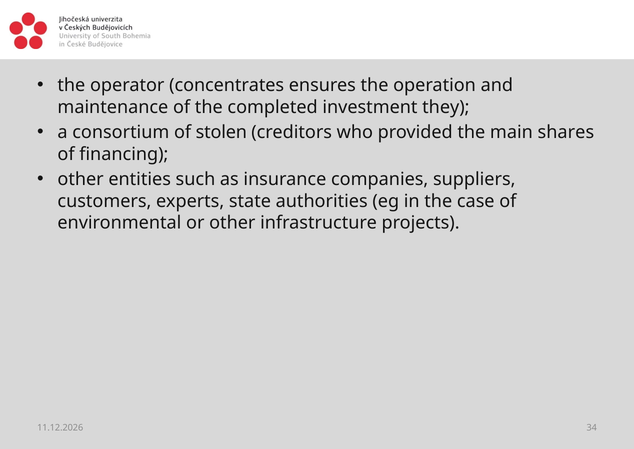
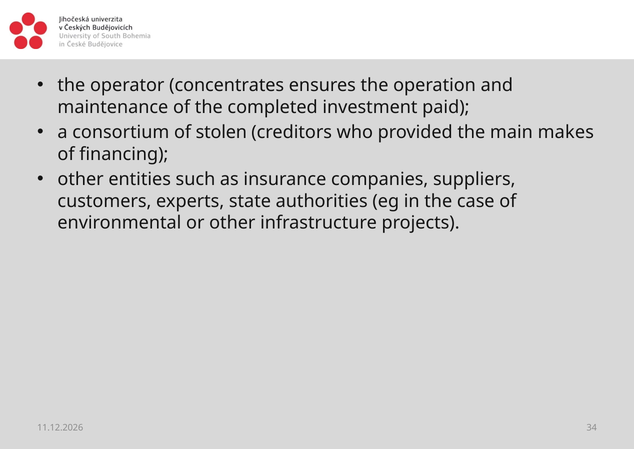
they: they -> paid (446, 107)
shares: shares -> makes (566, 132)
